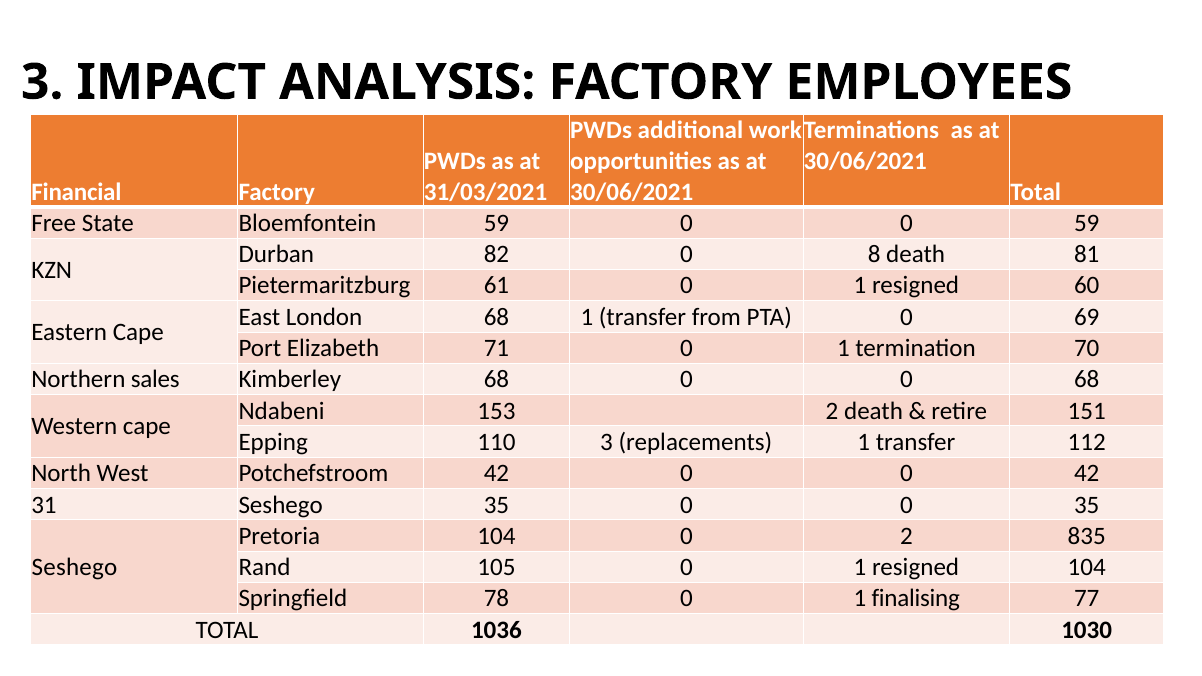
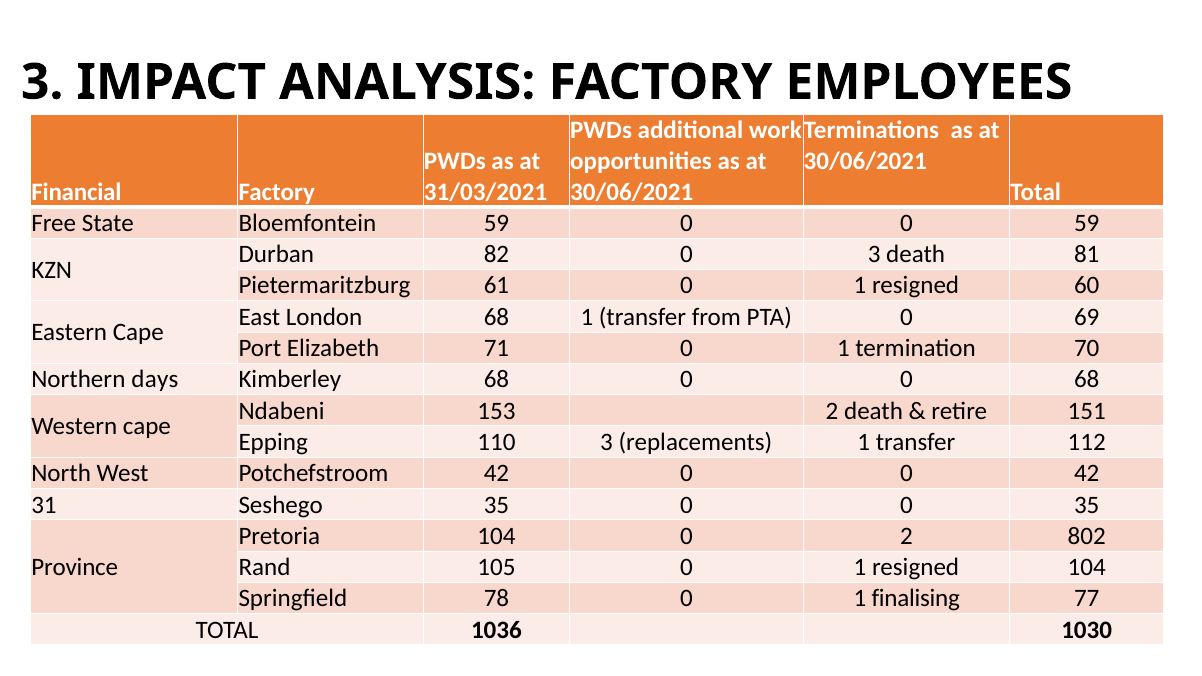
0 8: 8 -> 3 (874, 254)
sales: sales -> days (155, 380)
835: 835 -> 802 (1087, 536)
Seshego: Seshego -> Province (75, 567)
